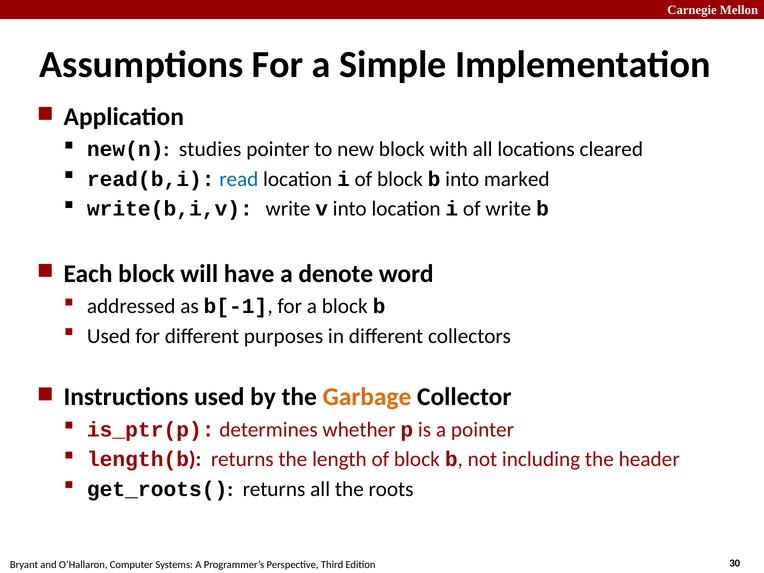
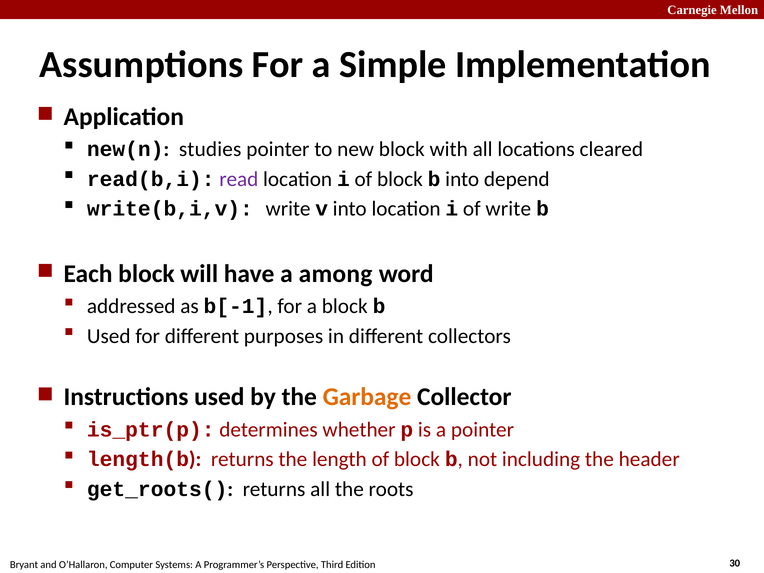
read colour: blue -> purple (239, 179)
marked: marked -> depend (517, 179)
denote: denote -> among (336, 274)
